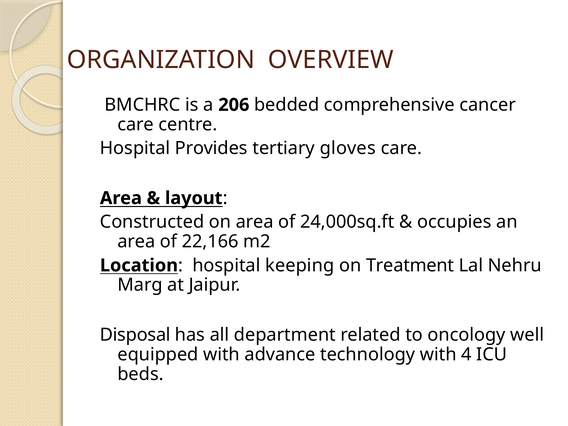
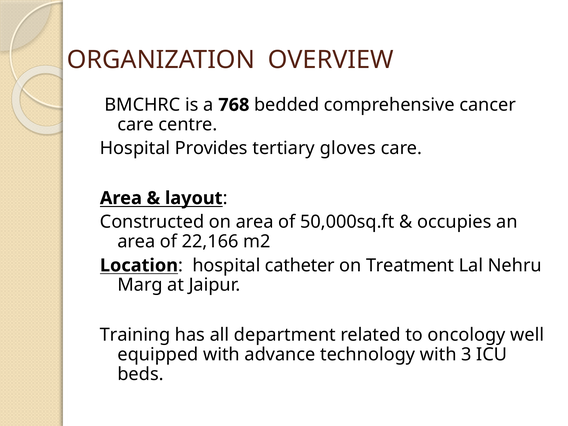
206: 206 -> 768 (234, 105)
24,000sq.ft: 24,000sq.ft -> 50,000sq.ft (347, 222)
keeping: keeping -> catheter (300, 265)
Disposal: Disposal -> Training (135, 335)
4: 4 -> 3 (466, 354)
